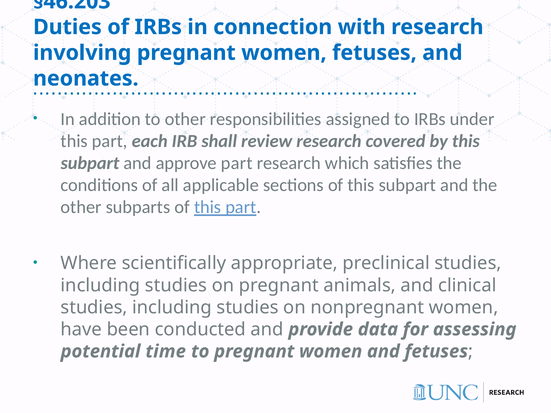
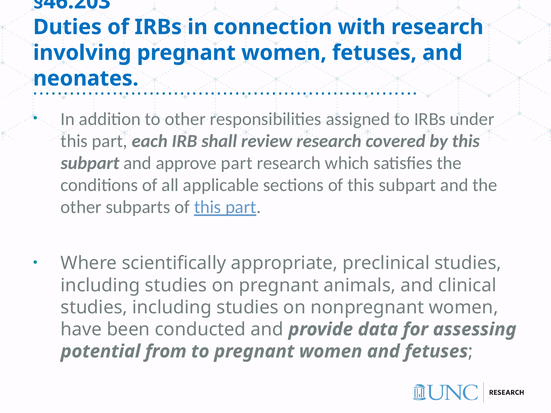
time: time -> from (166, 352)
